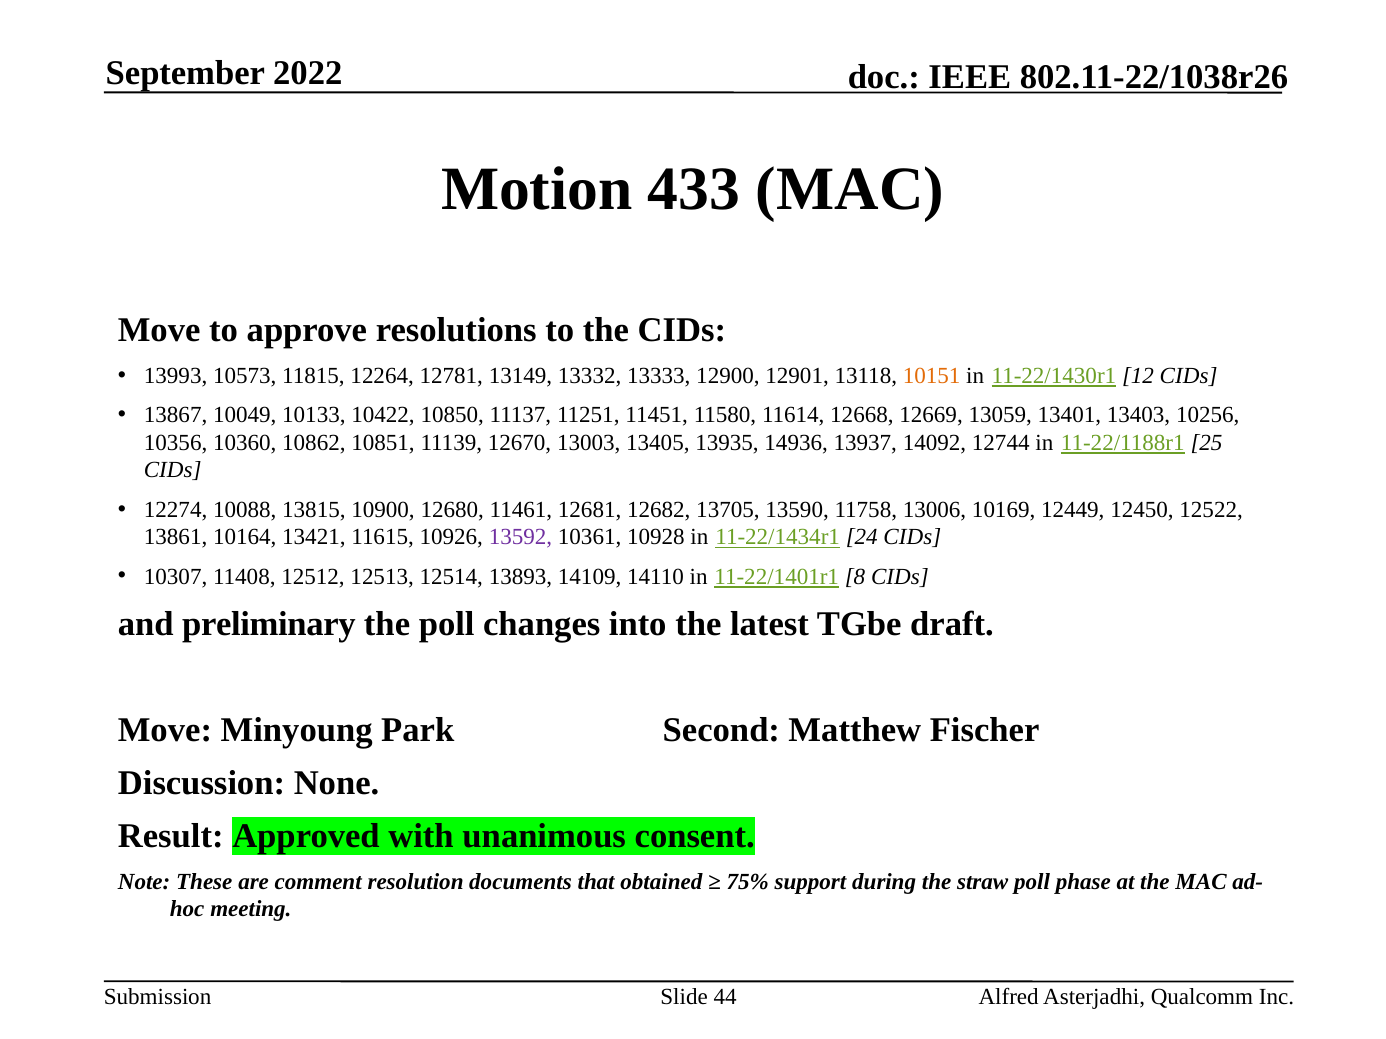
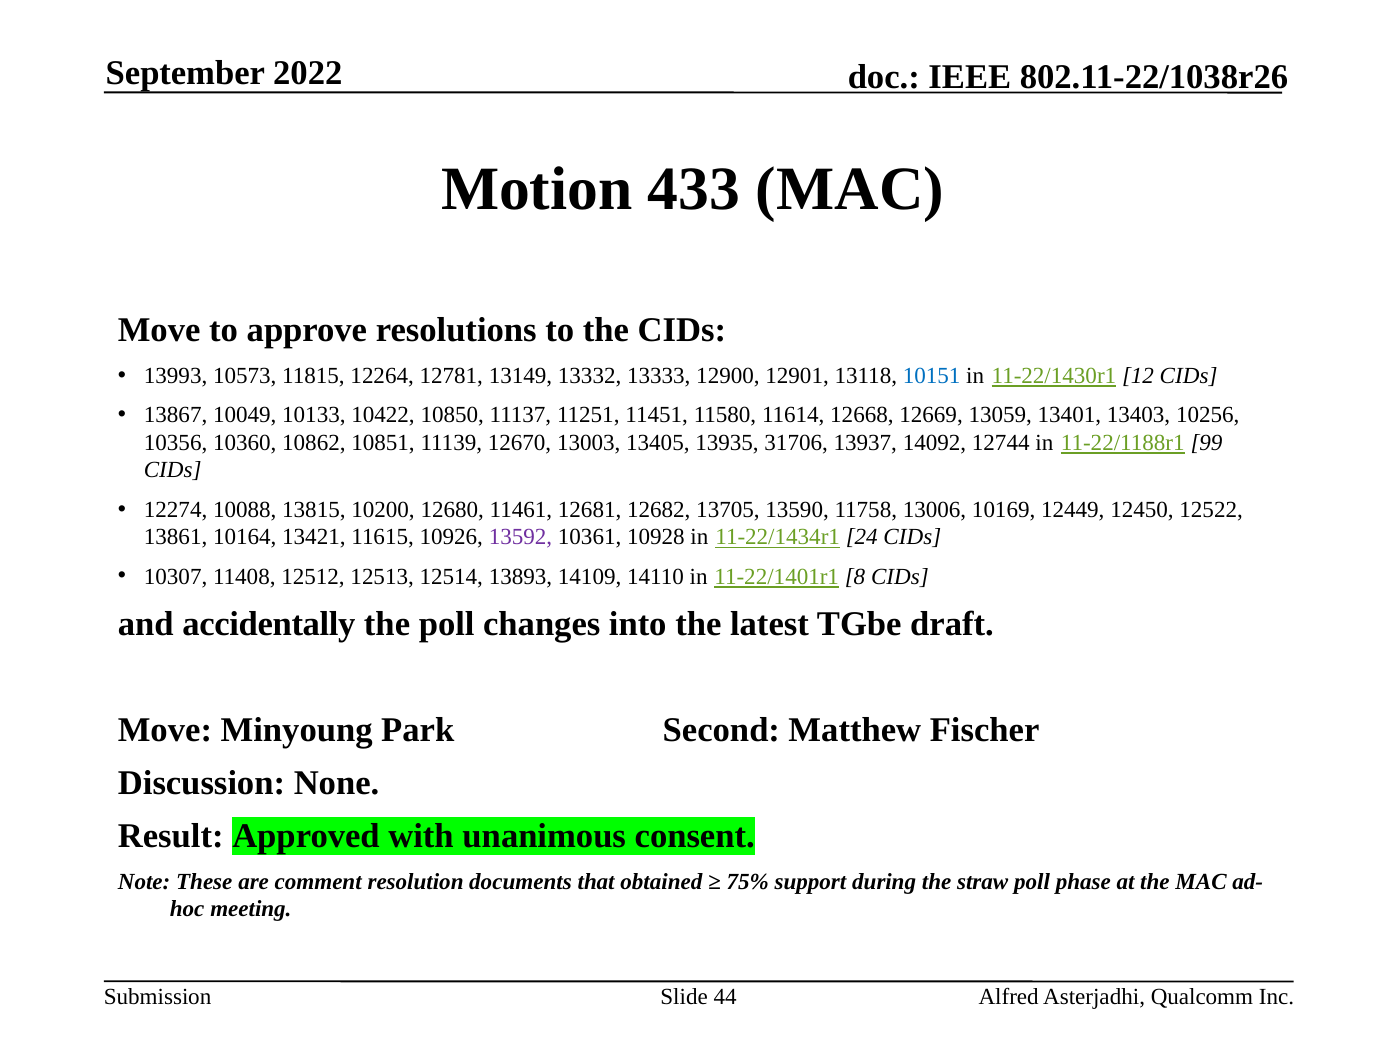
10151 colour: orange -> blue (932, 376)
14936: 14936 -> 31706 (796, 443)
25: 25 -> 99 (1207, 443)
10900: 10900 -> 10200 (383, 510)
preliminary: preliminary -> accidentally (269, 624)
